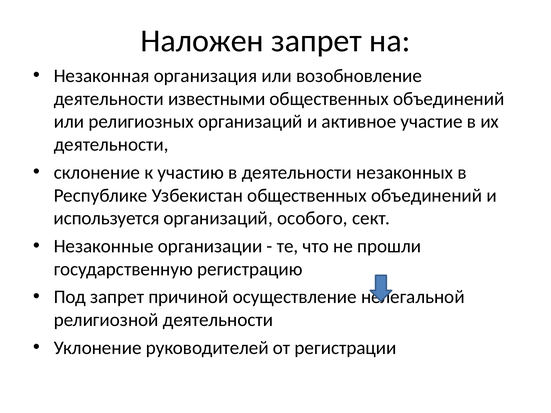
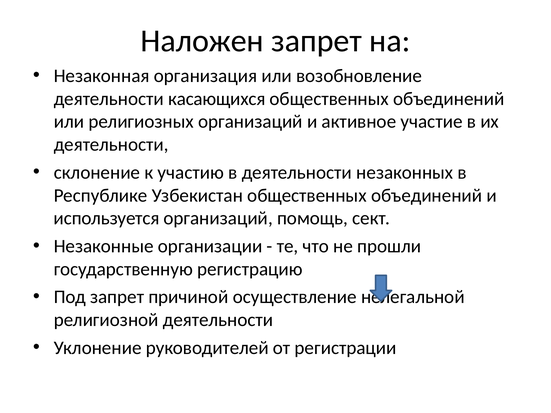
известными: известными -> касающихся (217, 99)
особого: особого -> помощь (312, 218)
